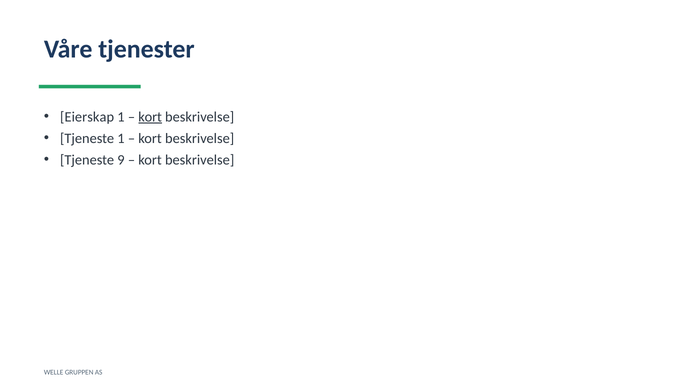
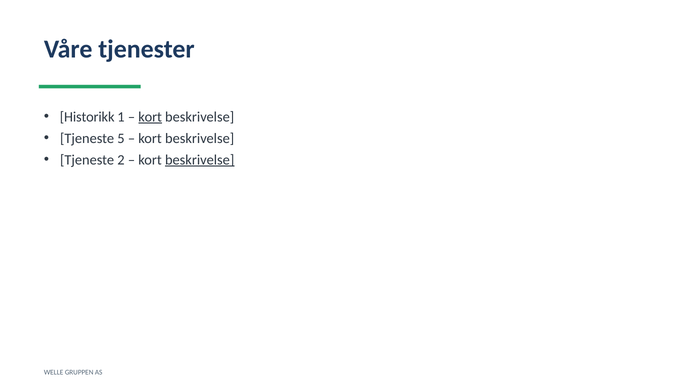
Eierskap: Eierskap -> Historikk (87, 117)
Tjeneste 1: 1 -> 5 (121, 138)
9: 9 -> 2 (121, 160)
beskrivelse underline: none -> present (200, 160)
